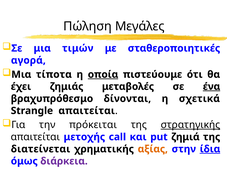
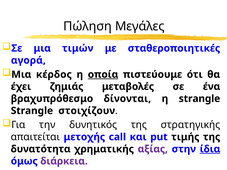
τίποτα: τίποτα -> κέρδος (54, 75)
ένα underline: present -> none (212, 87)
η σχετικά: σχετικά -> strangle (199, 99)
Strangle απαιτείται: απαιτείται -> στοιχίζουν (87, 111)
πρόκειται: πρόκειται -> δυνητικός (93, 125)
στρατηγικής underline: present -> none (190, 125)
ζημιά: ζημιά -> τιμής (185, 137)
διατείνεται: διατείνεται -> δυνατότητα (41, 149)
αξίας colour: orange -> purple (153, 149)
